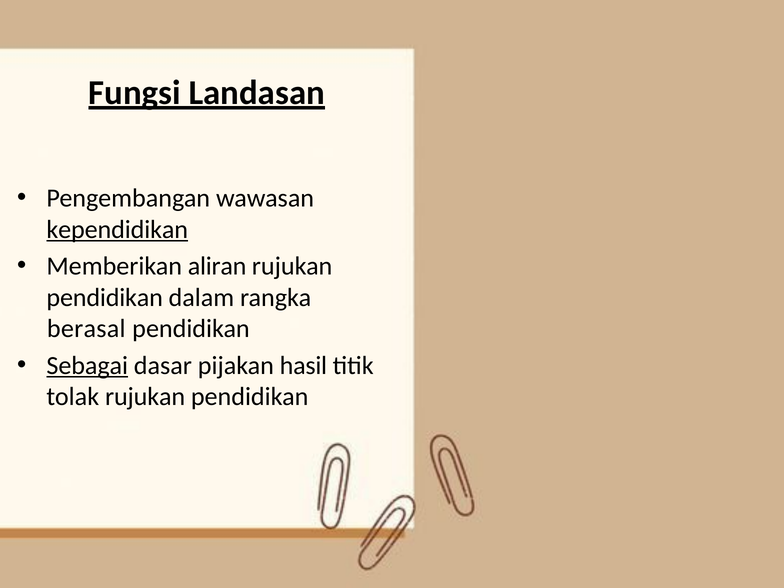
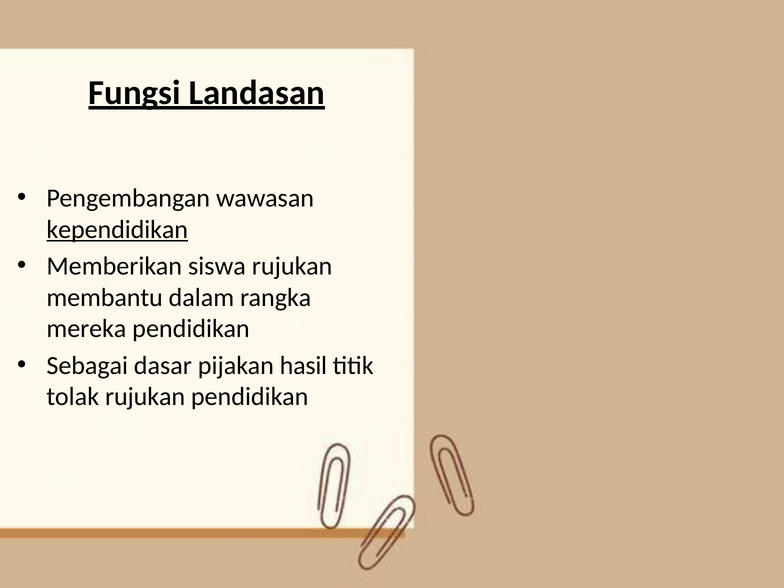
aliran: aliran -> siswa (217, 266)
pendidikan: pendidikan -> membantu (105, 297)
berasal: berasal -> mereka (86, 329)
Sebagai underline: present -> none (87, 365)
